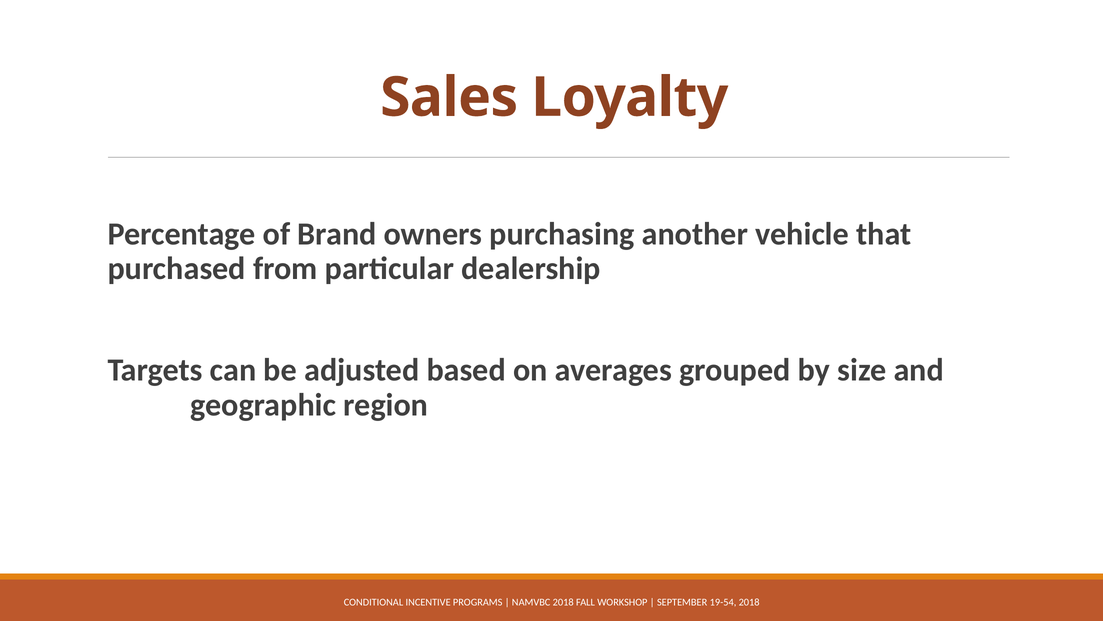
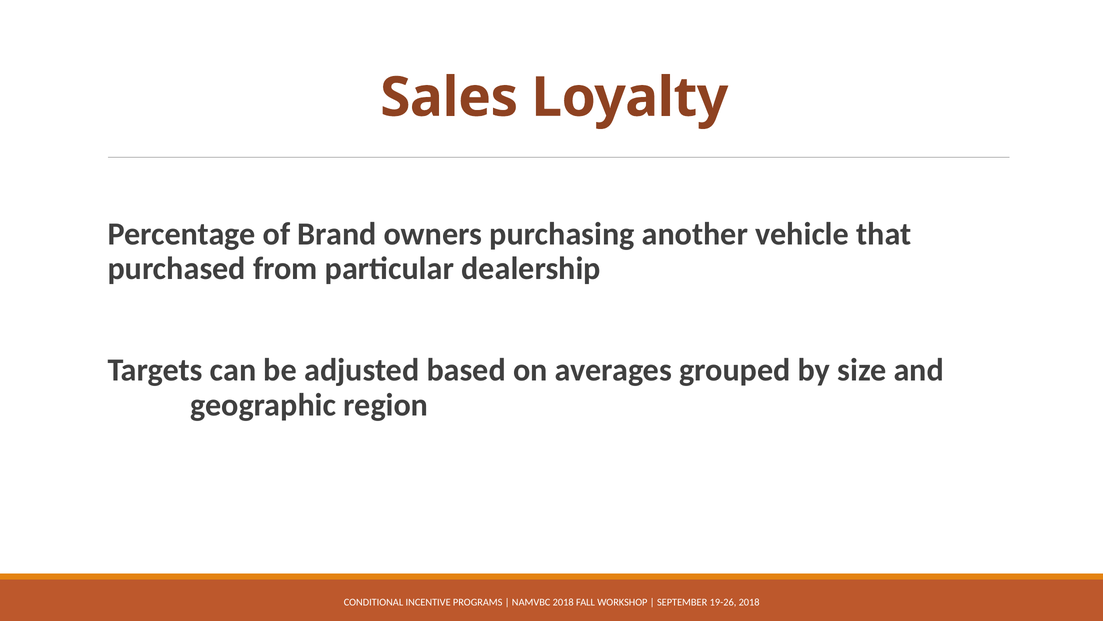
19-54: 19-54 -> 19-26 (723, 602)
